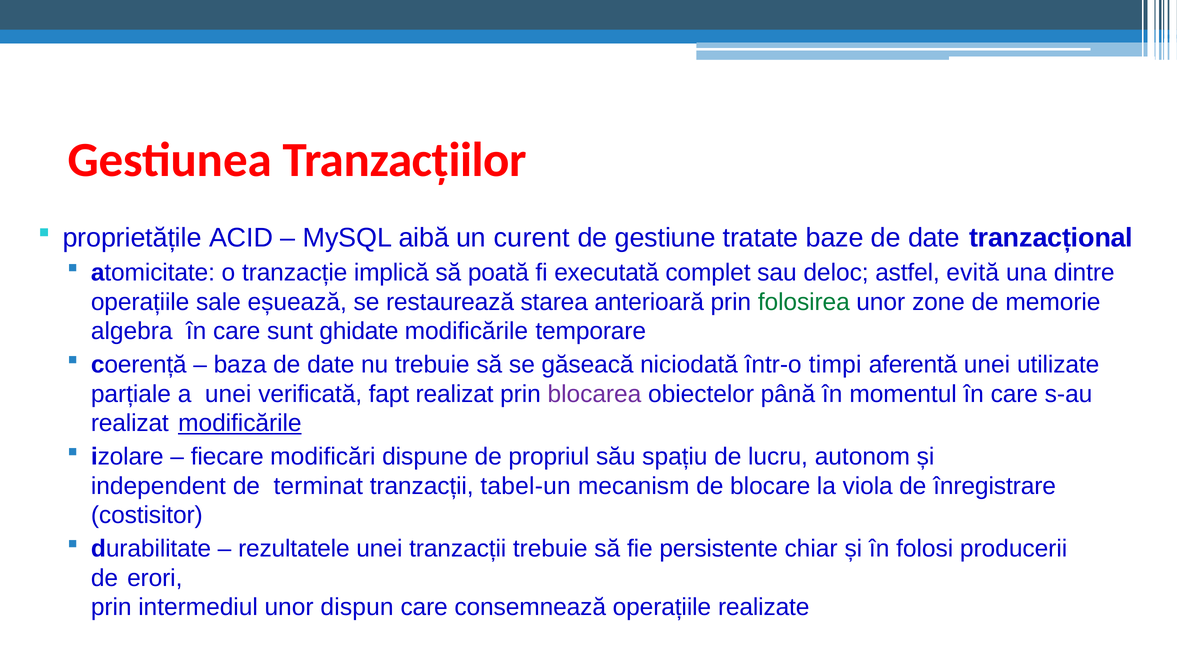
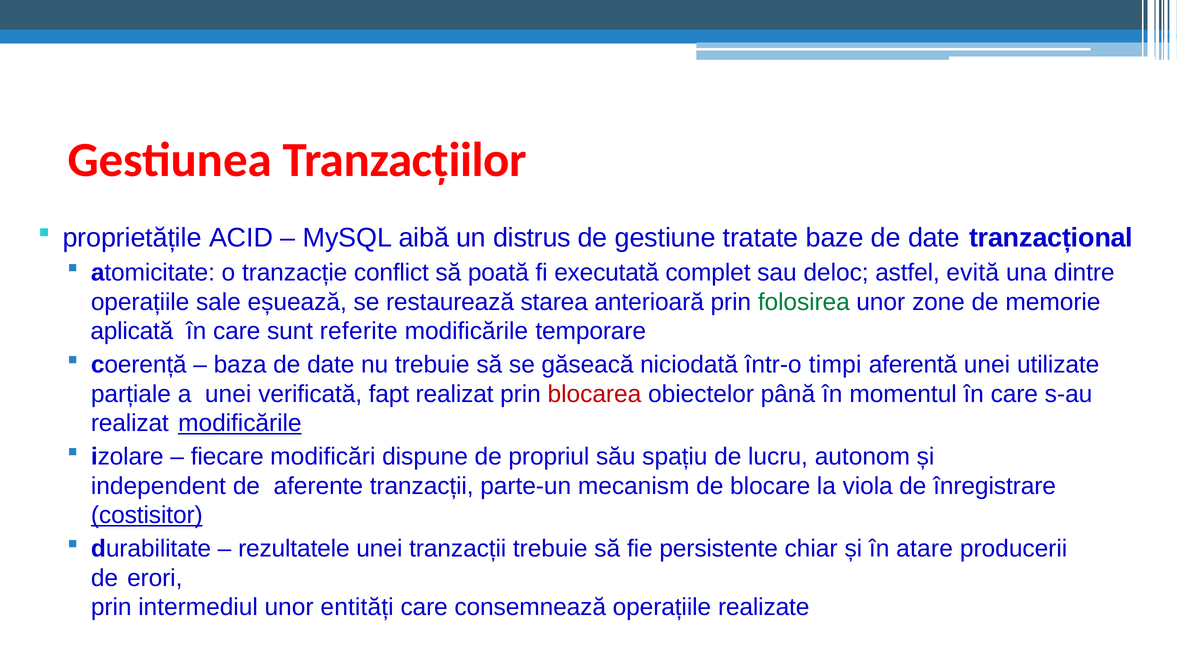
curent: curent -> distrus (532, 238)
implică: implică -> conflict (391, 273)
algebra: algebra -> aplicată (132, 331)
ghidate: ghidate -> referite (359, 331)
blocarea colour: purple -> red (594, 394)
terminat: terminat -> aferente (318, 486)
tabel-un: tabel-un -> parte-un (526, 486)
costisitor underline: none -> present (147, 515)
folosi: folosi -> atare (925, 549)
dispun: dispun -> entități (357, 607)
